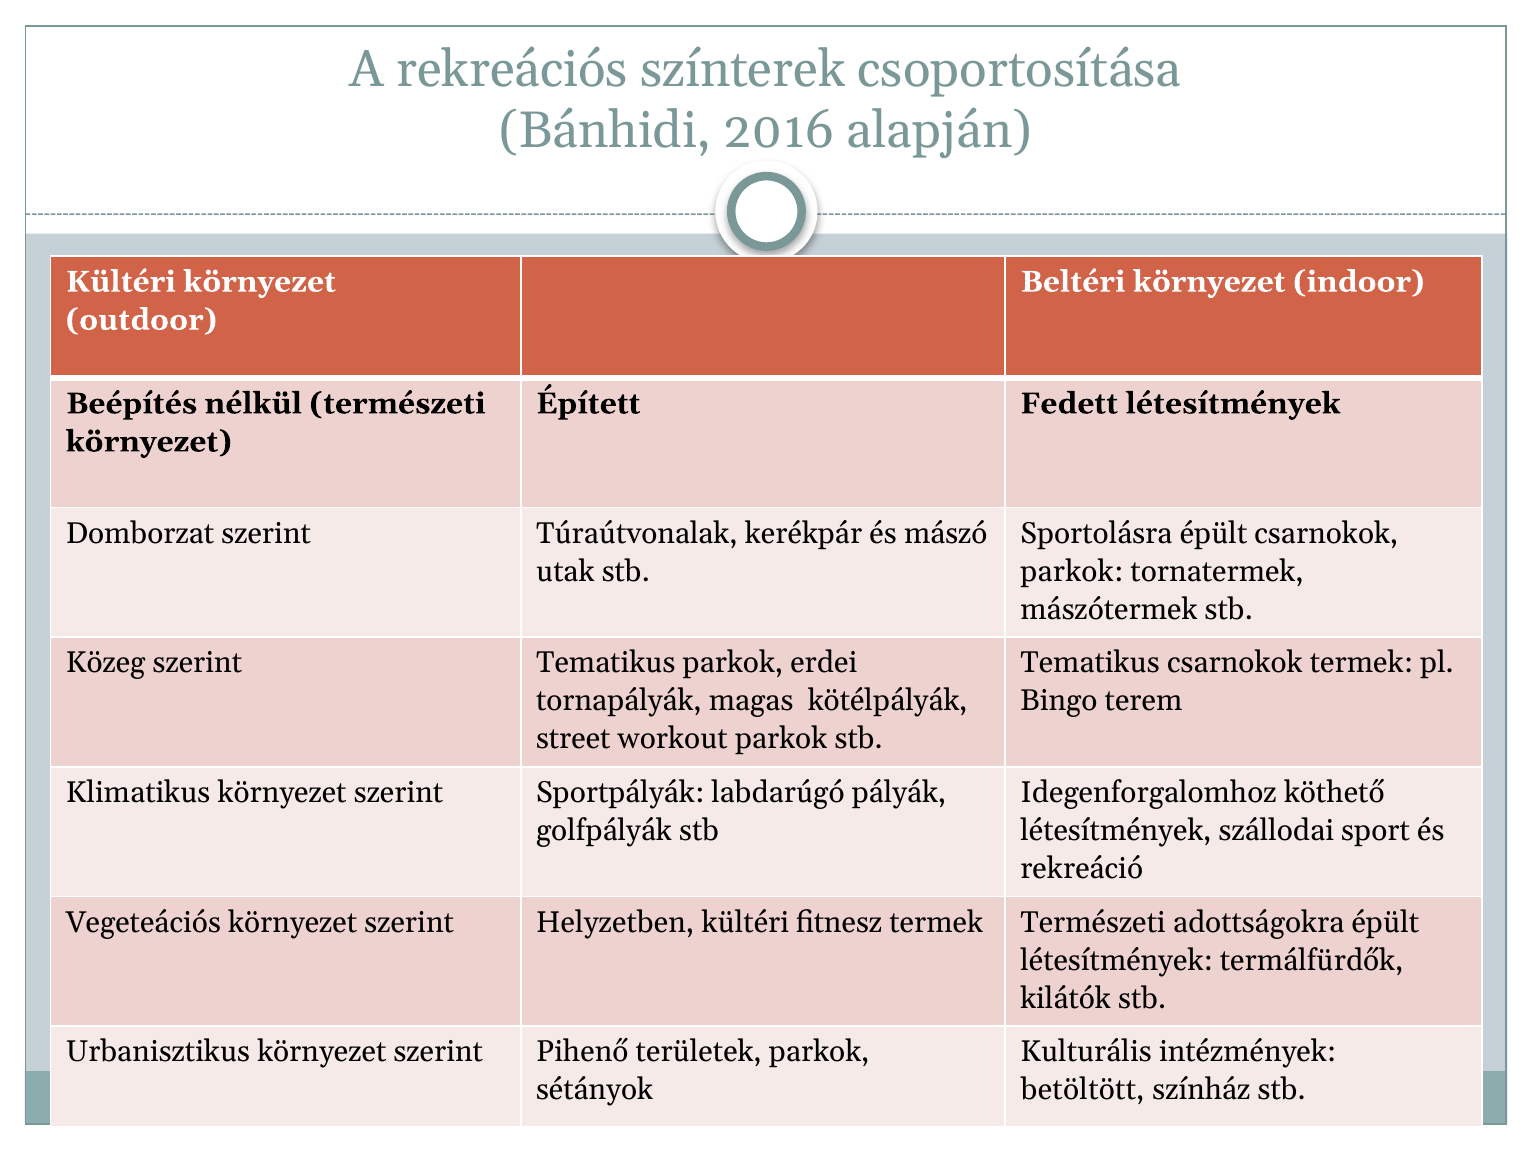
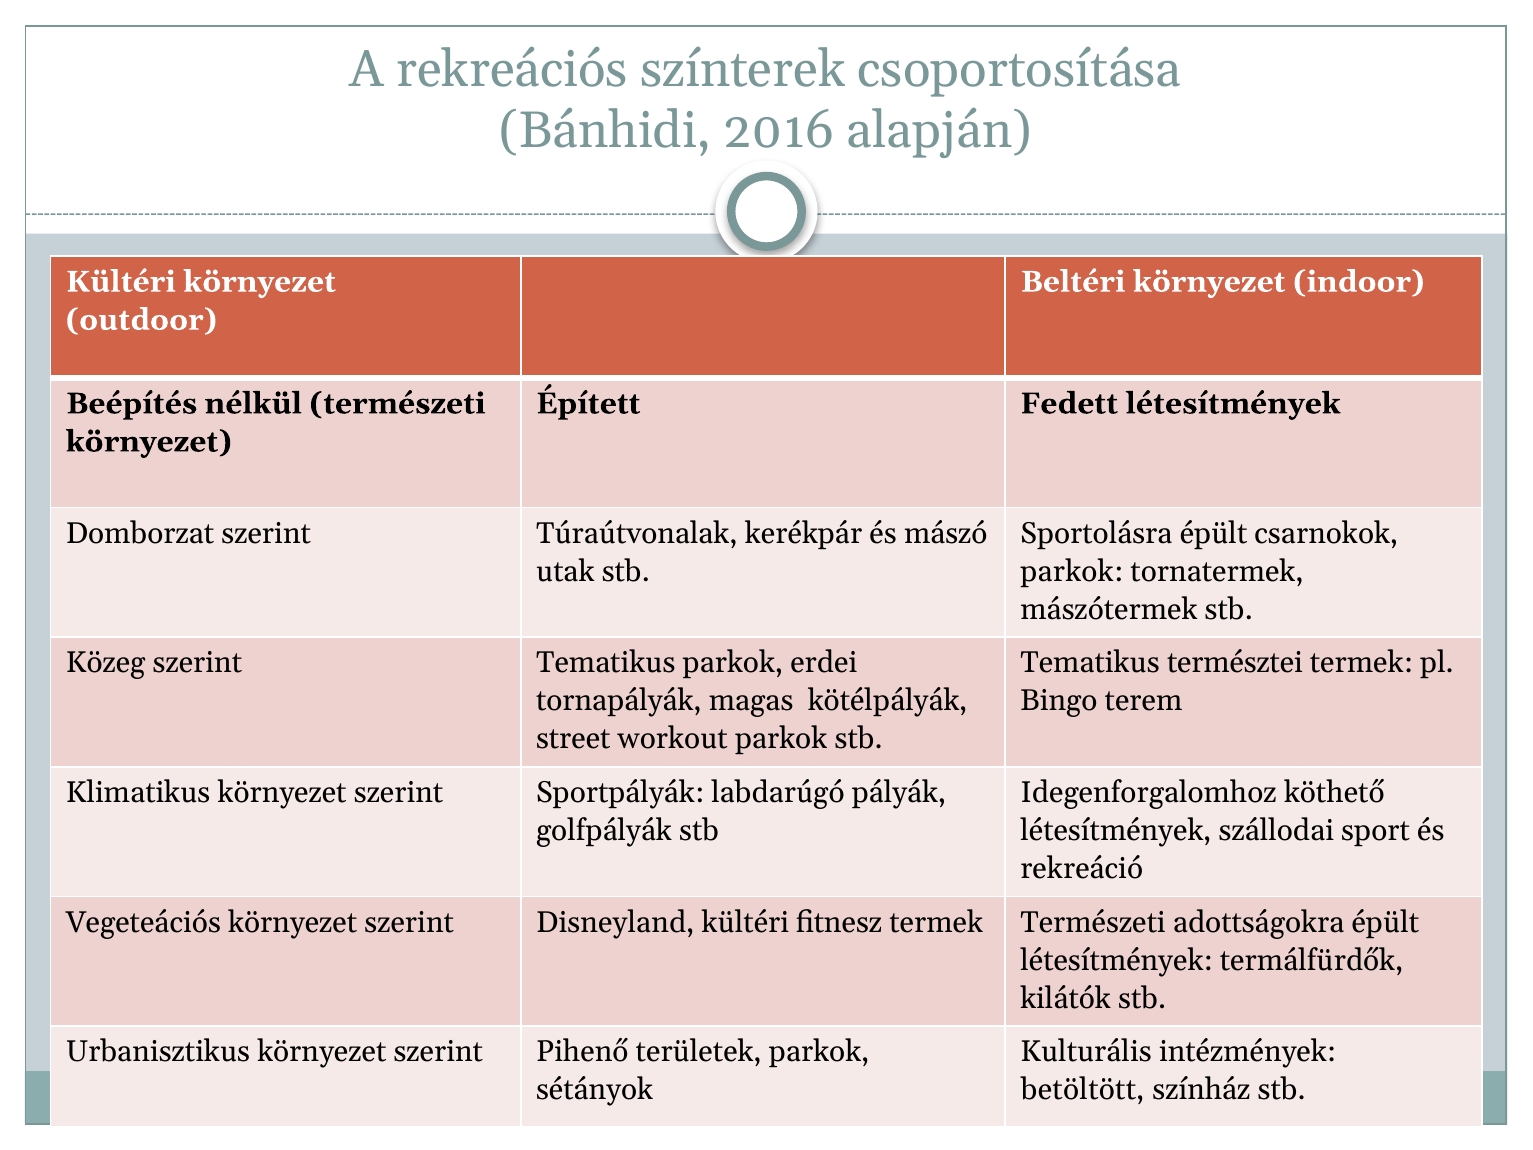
Tematikus csarnokok: csarnokok -> természtei (1235, 663)
Helyzetben: Helyzetben -> Disneyland (615, 922)
